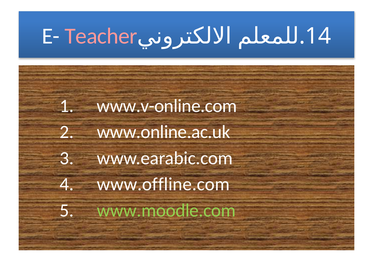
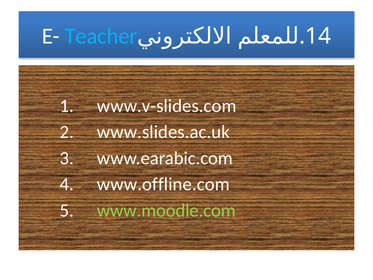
Teacher colour: pink -> light blue (101, 36)
www.v-online.com: www.v-online.com -> www.v-slides.com (167, 106)
www.online.ac.uk: www.online.ac.uk -> www.slides.ac.uk (163, 132)
